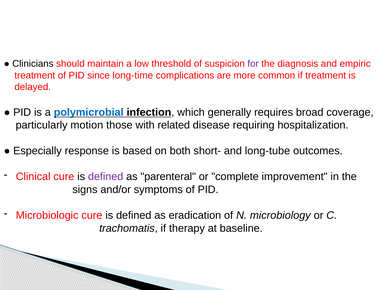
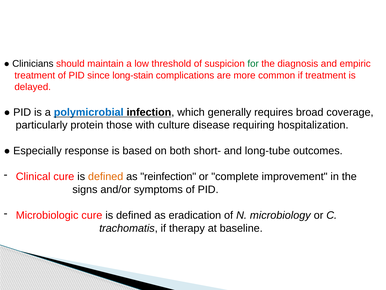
for colour: purple -> green (253, 64)
long-time: long-time -> long-stain (133, 75)
motion: motion -> protein (87, 125)
related: related -> culture (174, 125)
defined colour: purple -> orange (106, 176)
parenteral: parenteral -> reinfection (168, 176)
